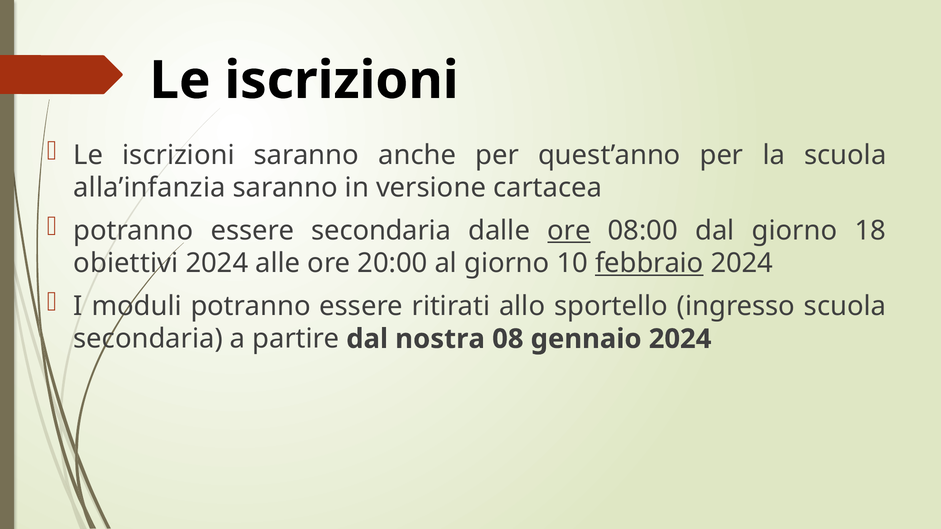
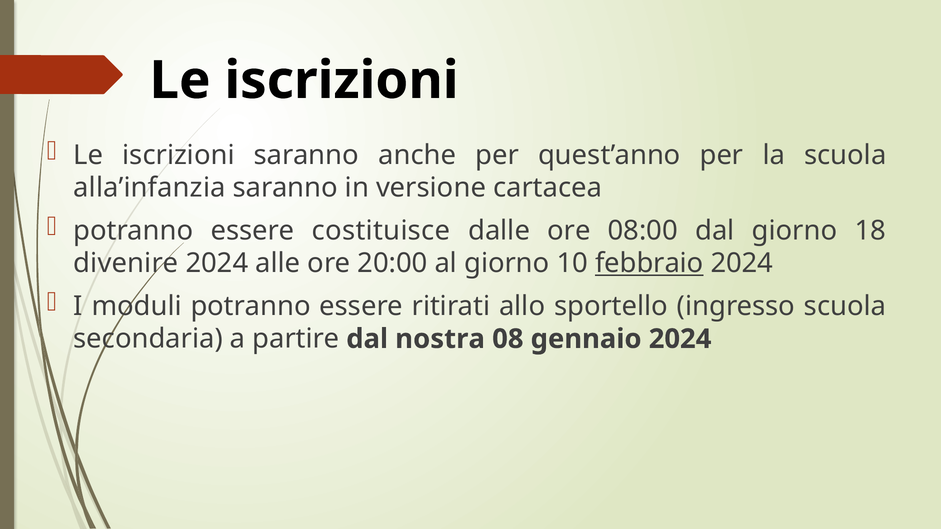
essere secondaria: secondaria -> costituisce (381, 231)
ore underline: present -> none (569, 231)
obiettivi: obiettivi -> divenire (126, 264)
